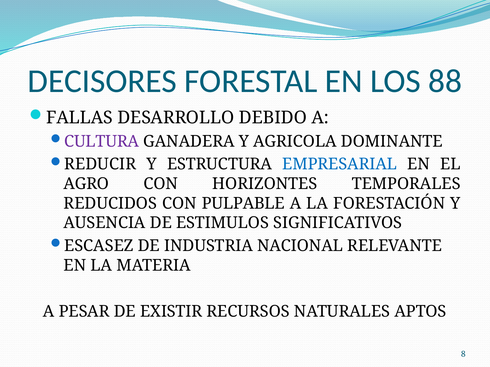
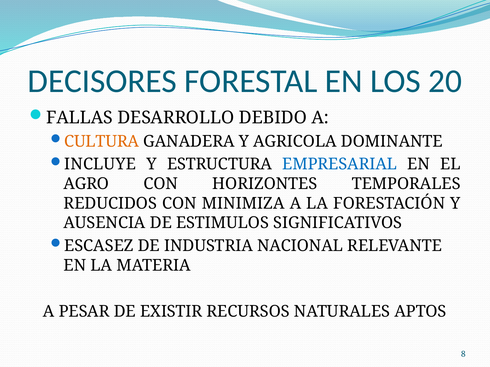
88: 88 -> 20 (445, 81)
CULTURA colour: purple -> orange (102, 142)
REDUCIR: REDUCIR -> INCLUYE (100, 164)
PULPABLE: PULPABLE -> MINIMIZA (243, 204)
